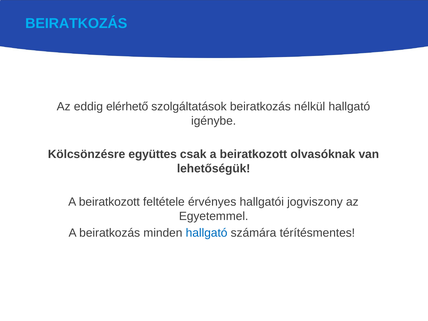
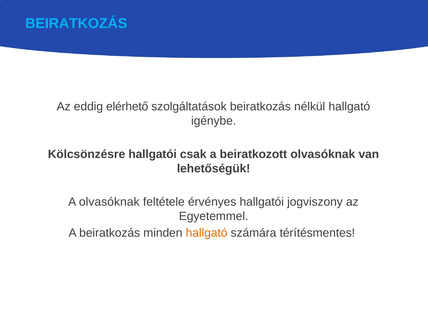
Kölcsönzésre együttes: együttes -> hallgatói (153, 154)
beiratkozott: beiratkozott -> olvasóknak (109, 202)
hallgató colour: blue -> orange (207, 233)
